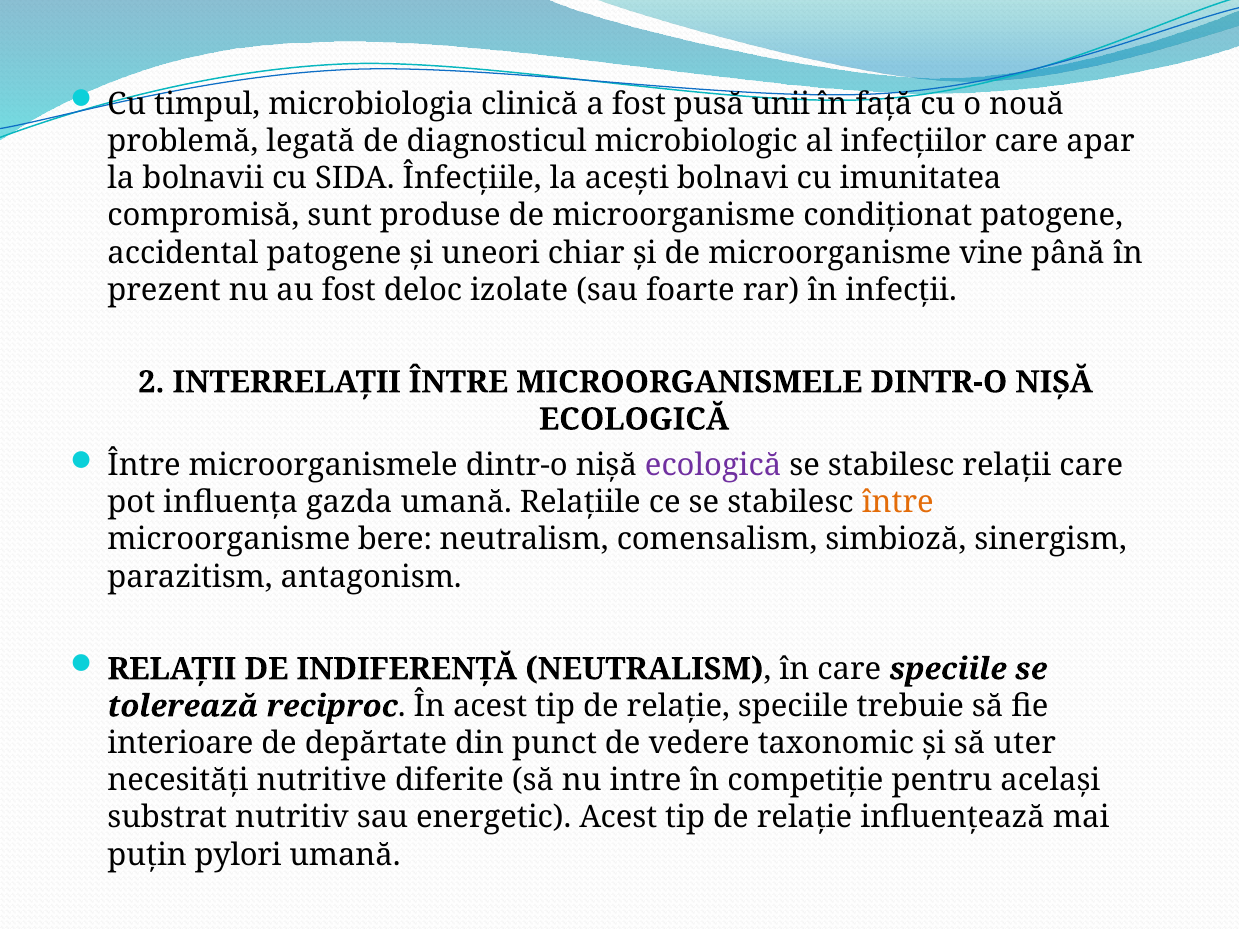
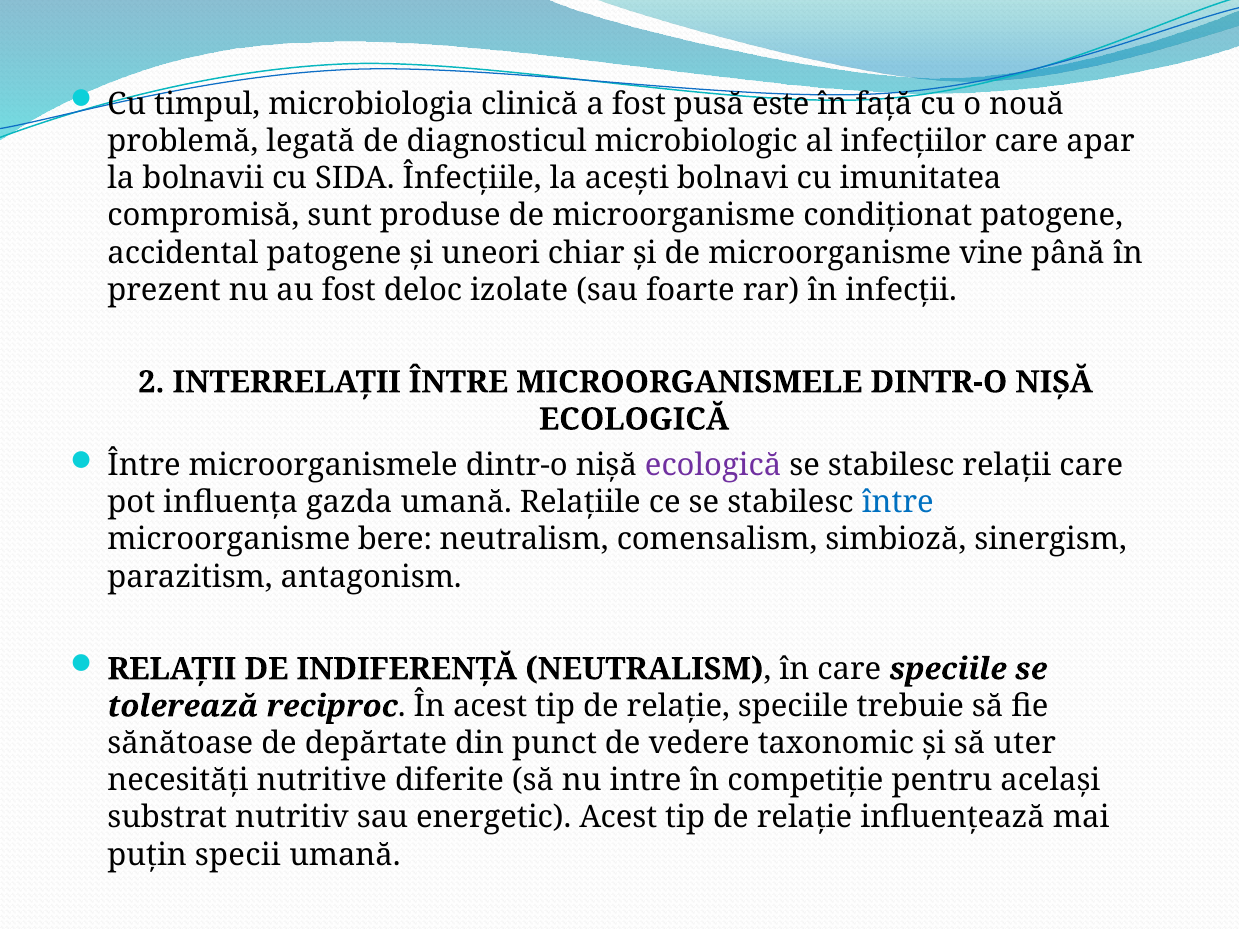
unii: unii -> este (781, 104)
între colour: orange -> blue (898, 503)
interioare: interioare -> sănătoase (180, 744)
pylori: pylori -> specii (238, 855)
